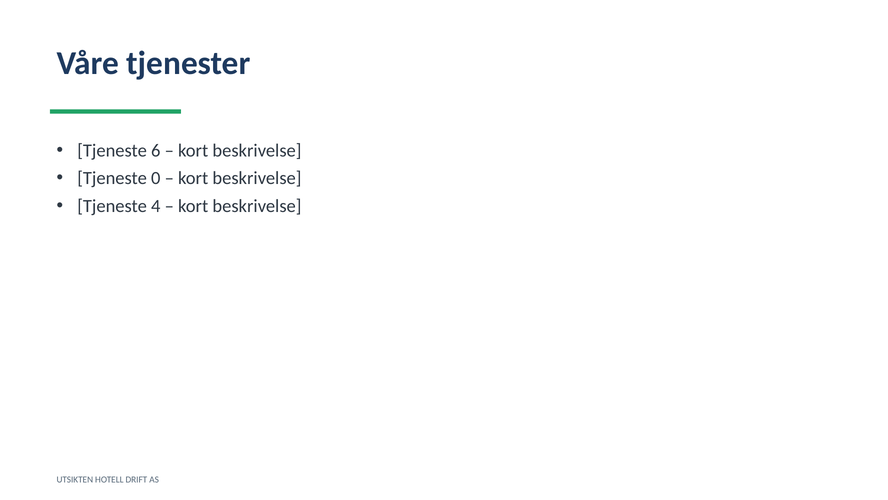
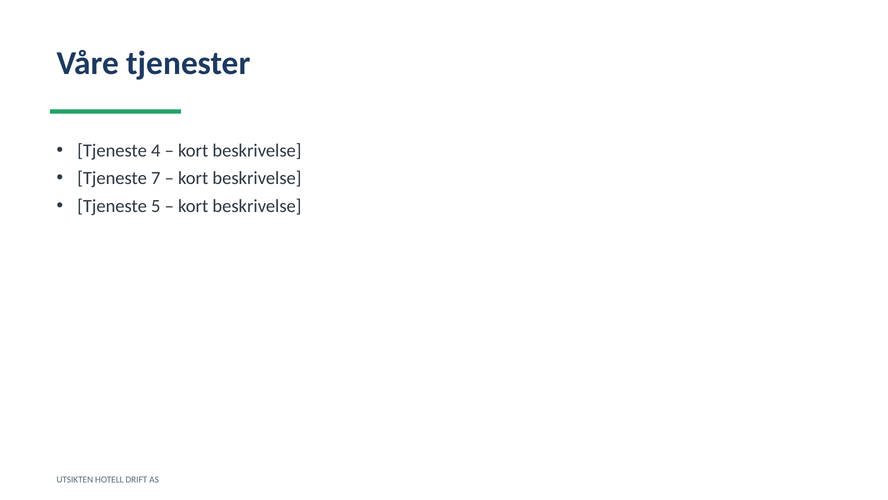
6: 6 -> 4 (156, 150)
0: 0 -> 7 (156, 178)
4: 4 -> 5 (156, 206)
